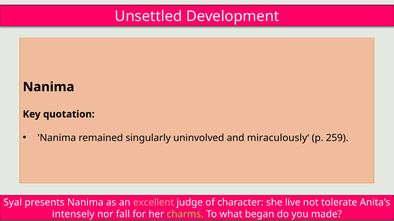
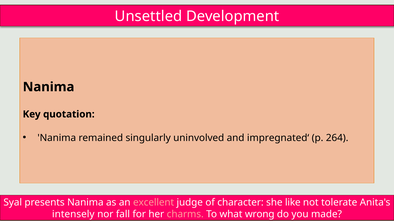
miraculously‘: miraculously‘ -> impregnated‘ (278, 138)
259: 259 -> 264 (337, 138)
live: live -> like (293, 203)
charms colour: light green -> pink (185, 215)
began: began -> wrong (260, 215)
